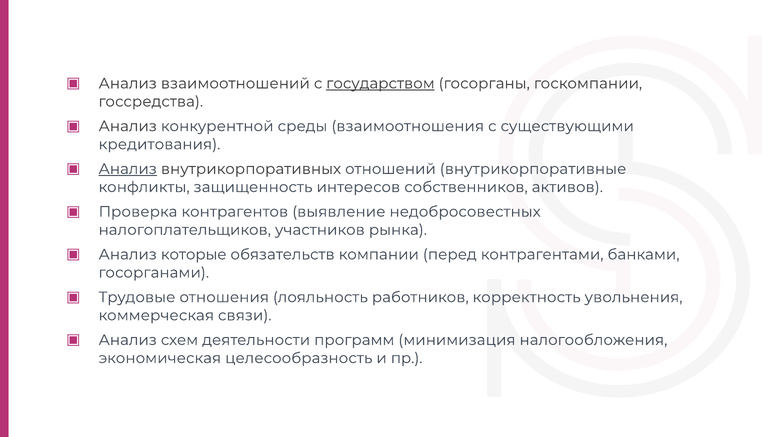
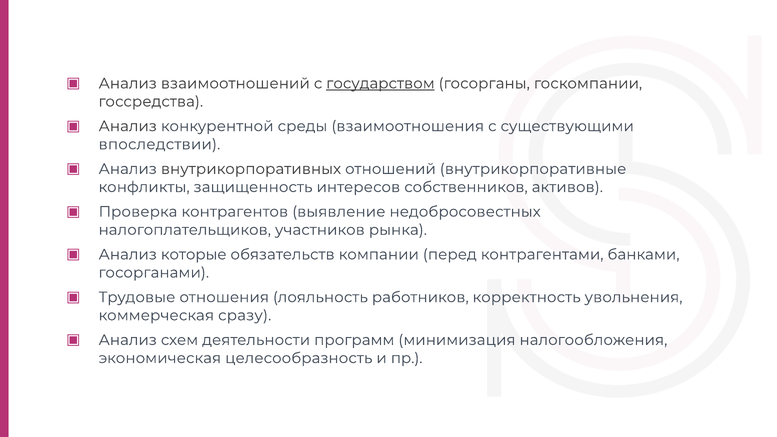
кредитования: кредитования -> впоследствии (159, 144)
Анализ underline: present -> none (128, 169)
связи: связи -> сразу (245, 315)
